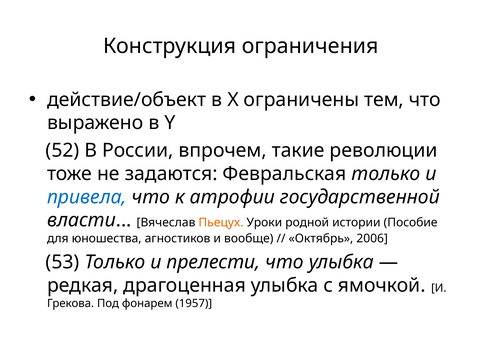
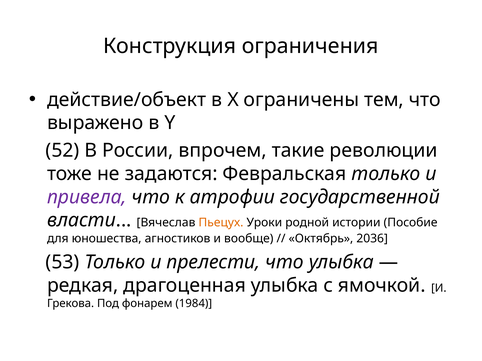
привела colour: blue -> purple (87, 197)
2006: 2006 -> 2036 (372, 239)
1957: 1957 -> 1984 (194, 304)
